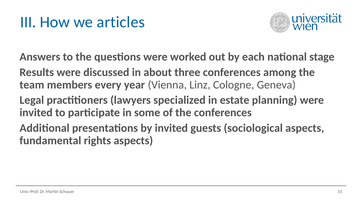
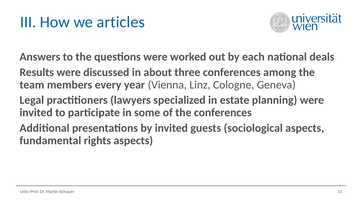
stage: stage -> deals (322, 57)
